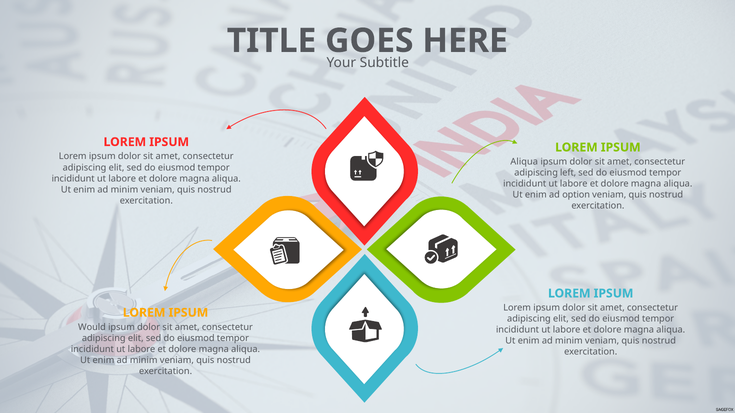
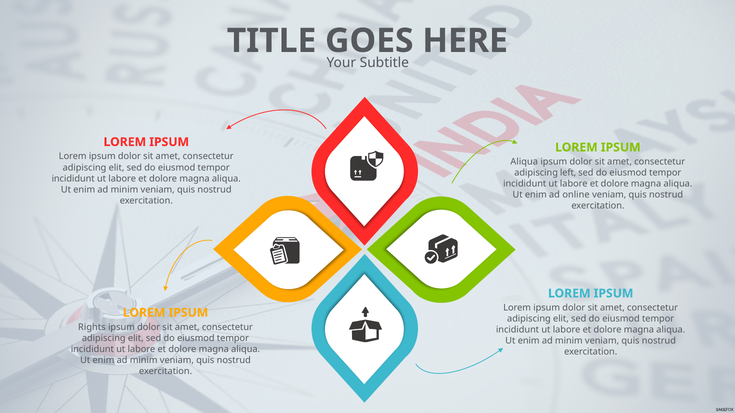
option: option -> online (576, 195)
Would: Would -> Rights (92, 327)
